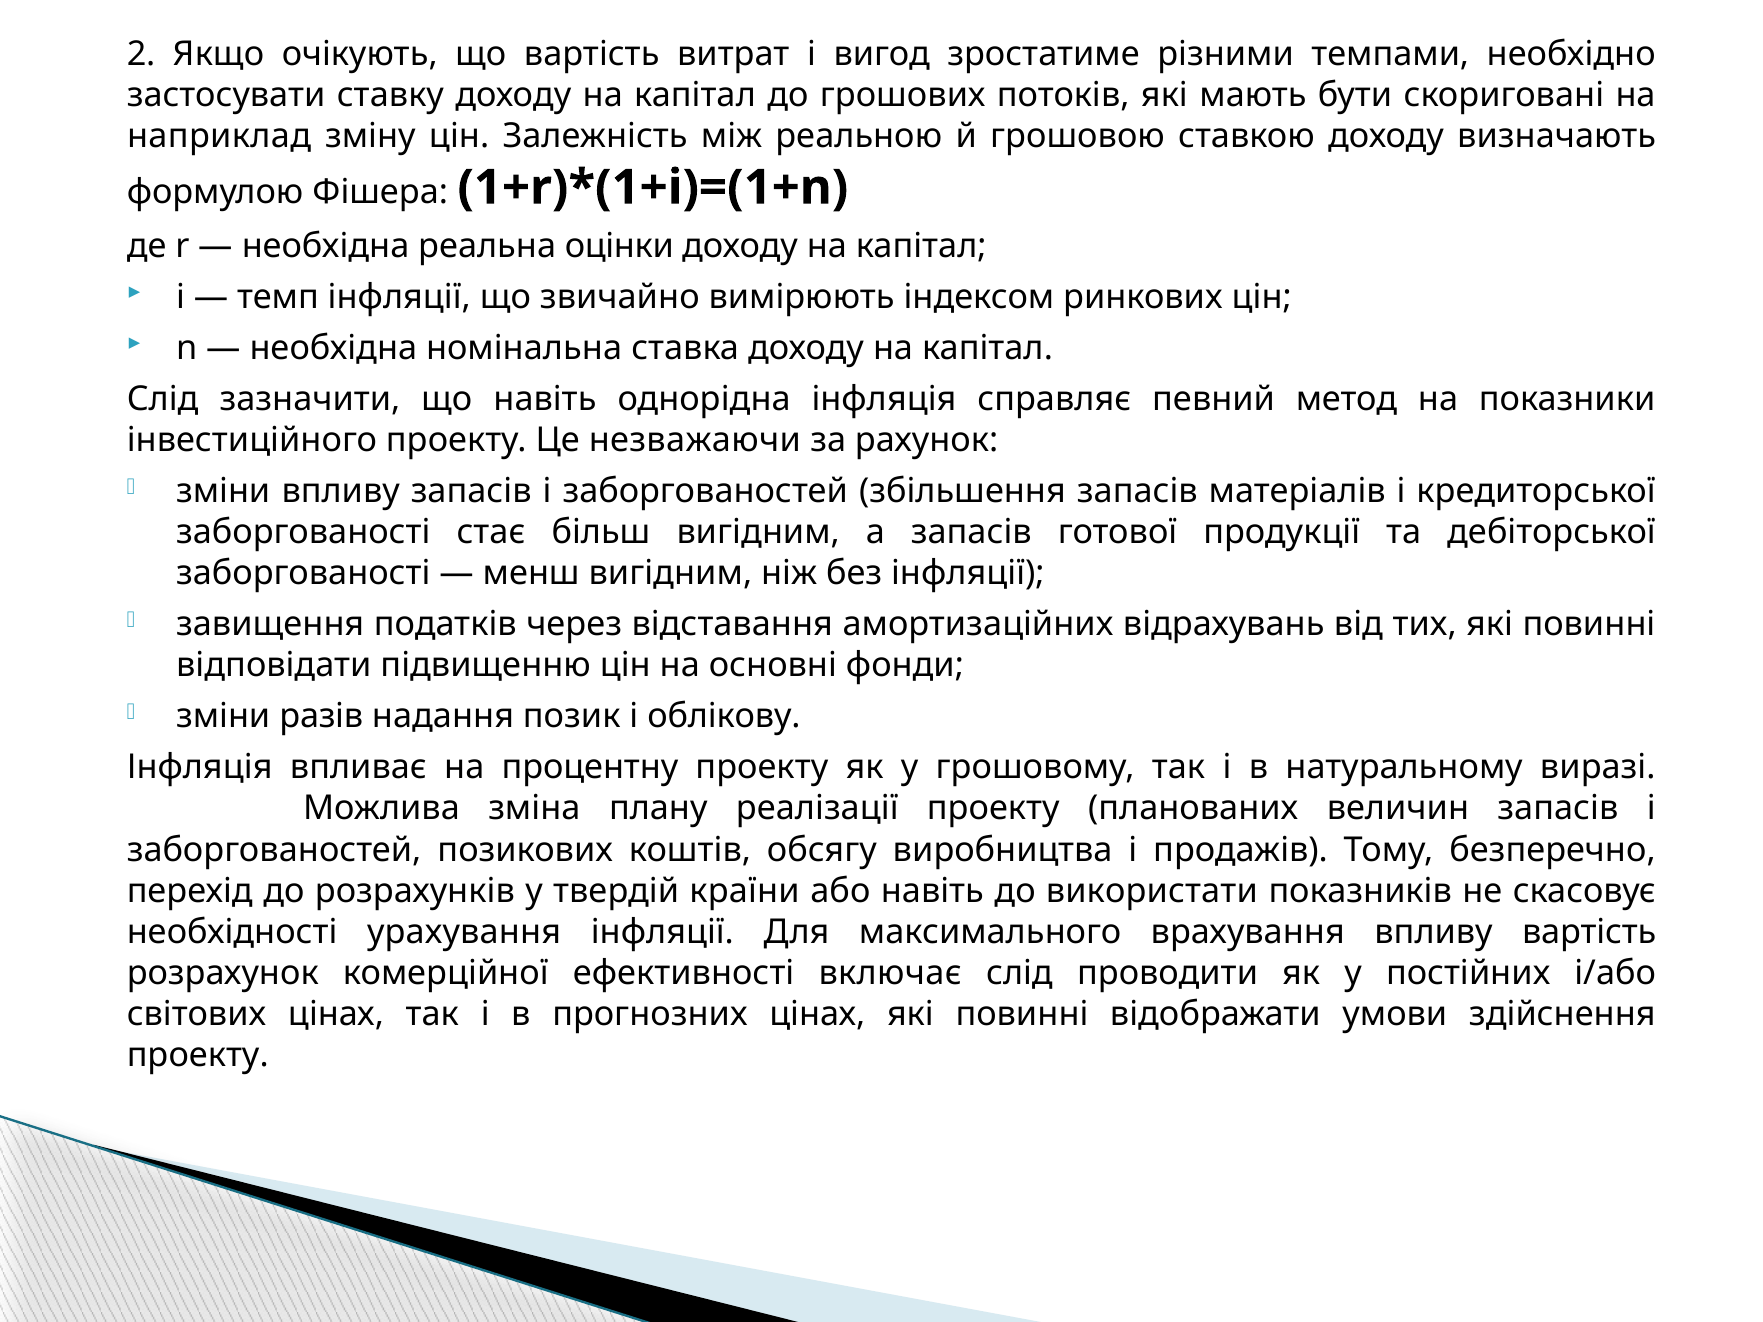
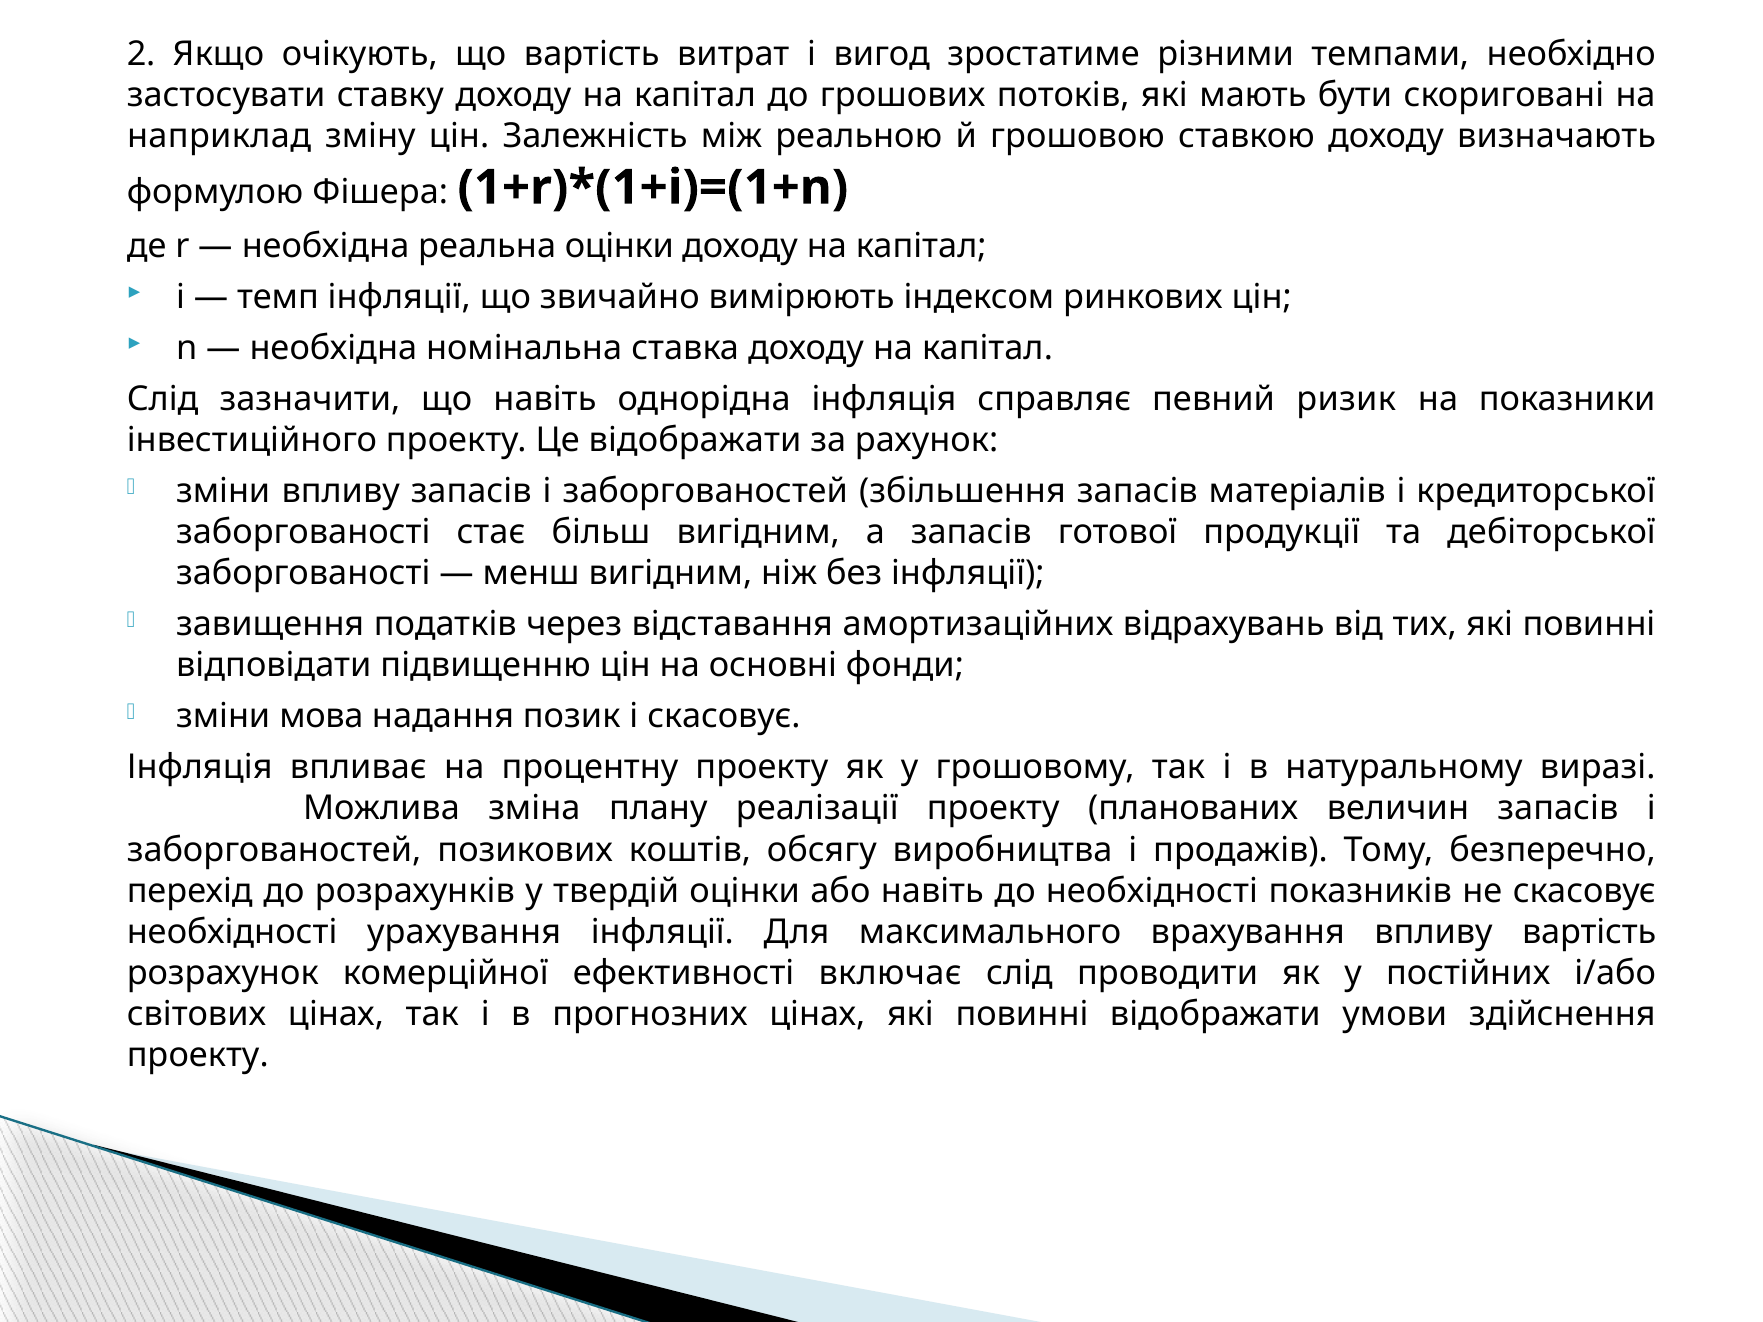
метод: метод -> ризик (1346, 399)
Це незважаючи: незважаючи -> відображати (695, 440)
разів: разів -> мова (321, 717)
і облікову: облікову -> скасовує (724, 717)
твердій країни: країни -> оцінки (745, 891)
до використати: використати -> необхідності (1152, 891)
